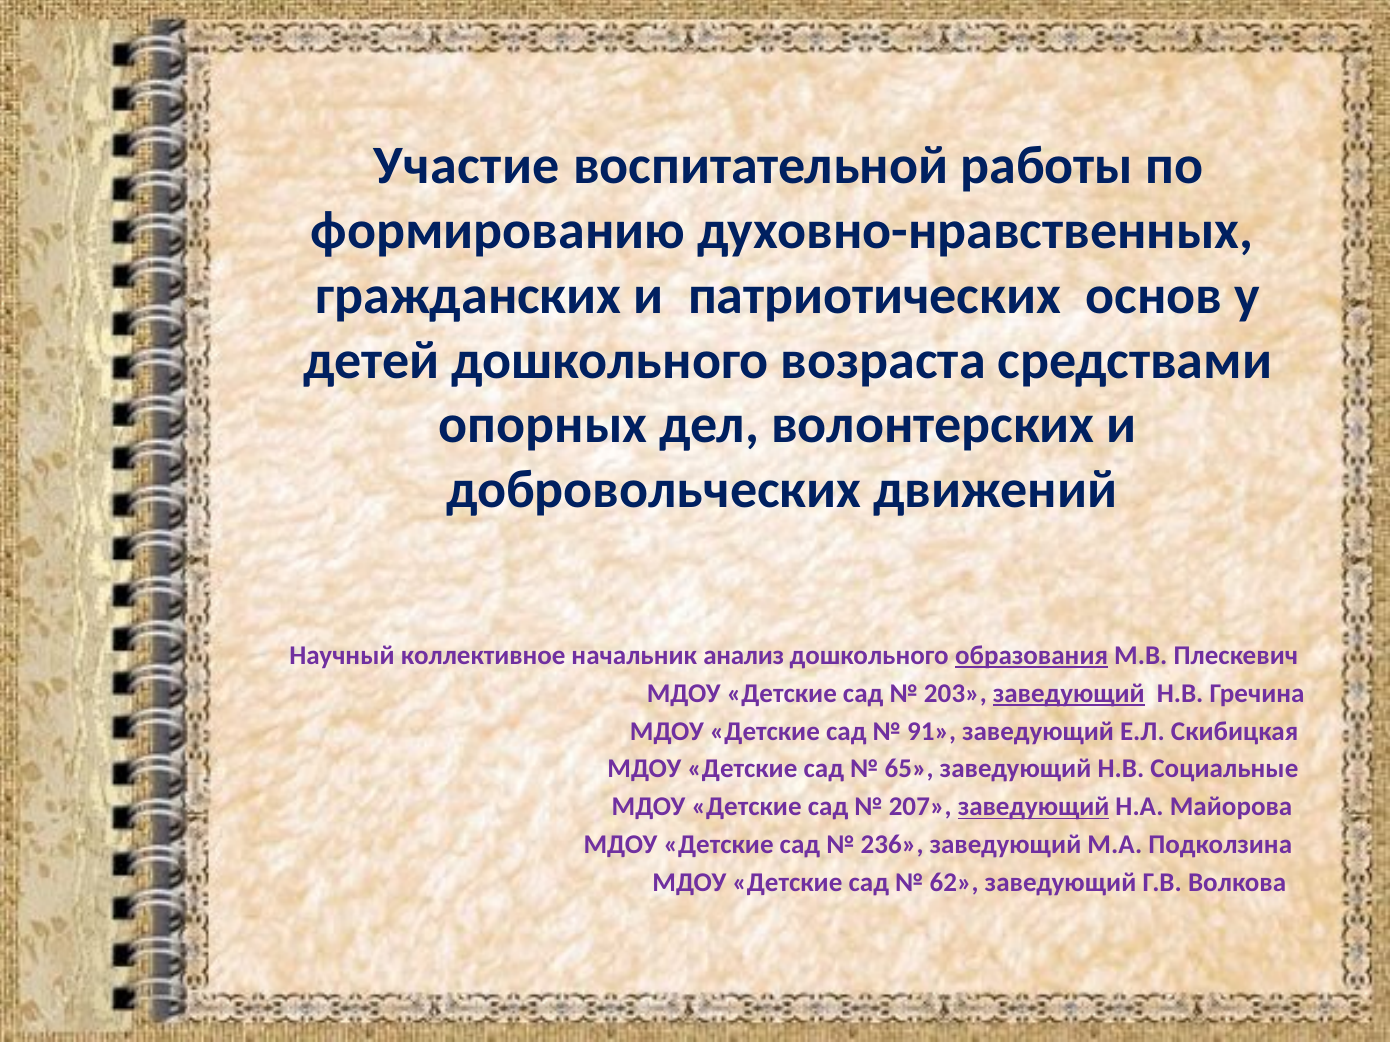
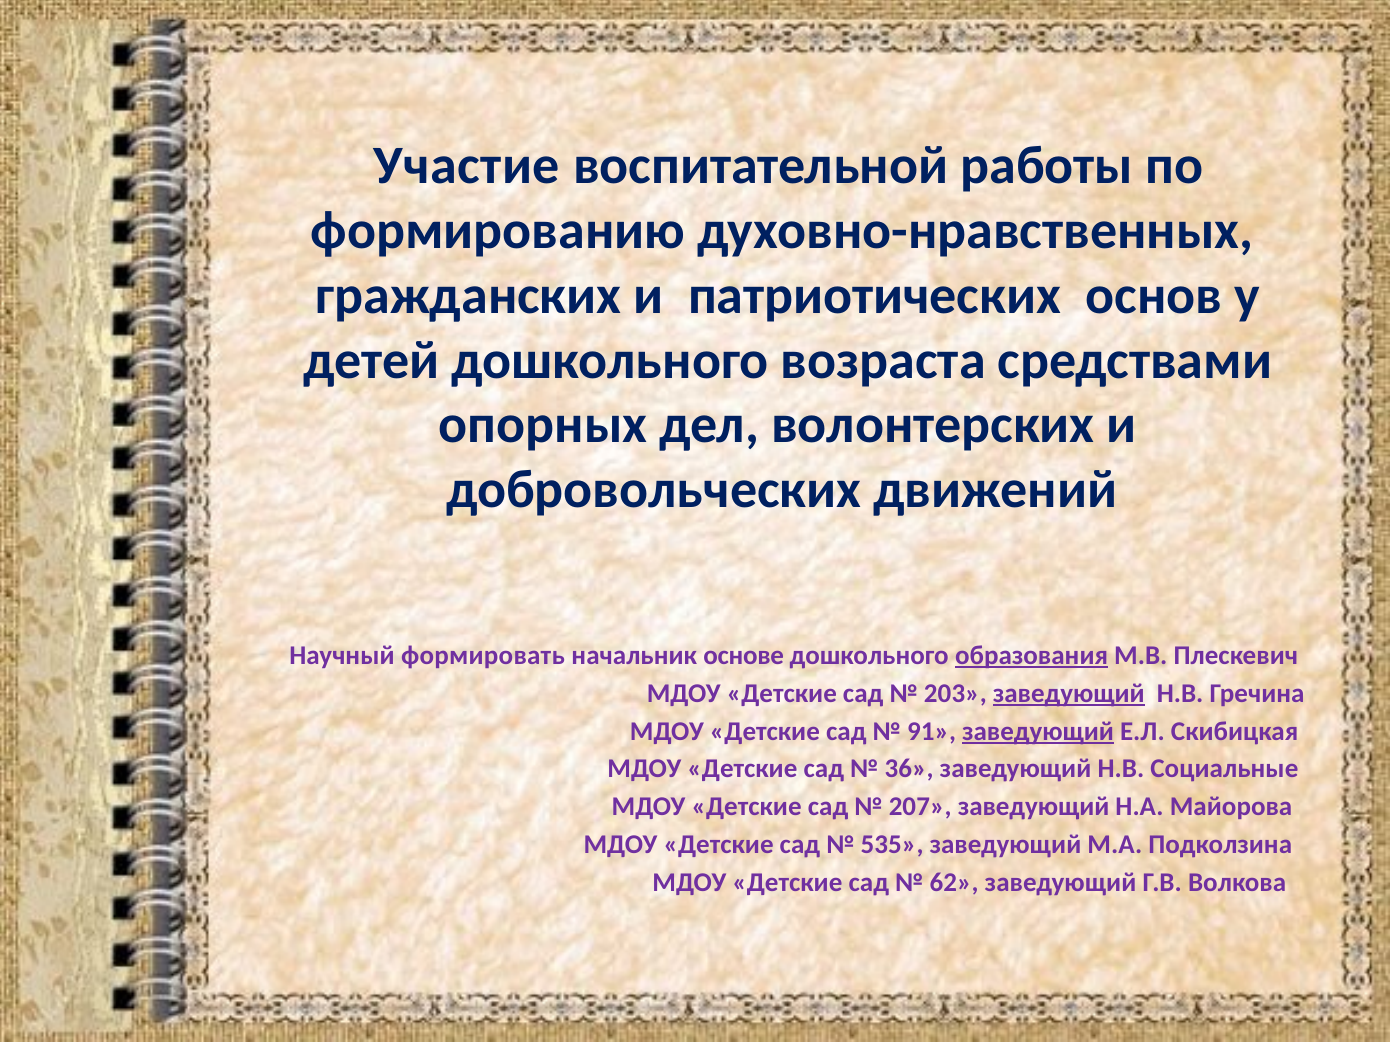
коллективное: коллективное -> формировать (483, 656)
анализ: анализ -> основе (744, 656)
заведующий underline: none -> present (1038, 732)
65: 65 -> 36 (909, 769)
заведующий underline: present -> none (1034, 807)
236: 236 -> 535 (892, 845)
